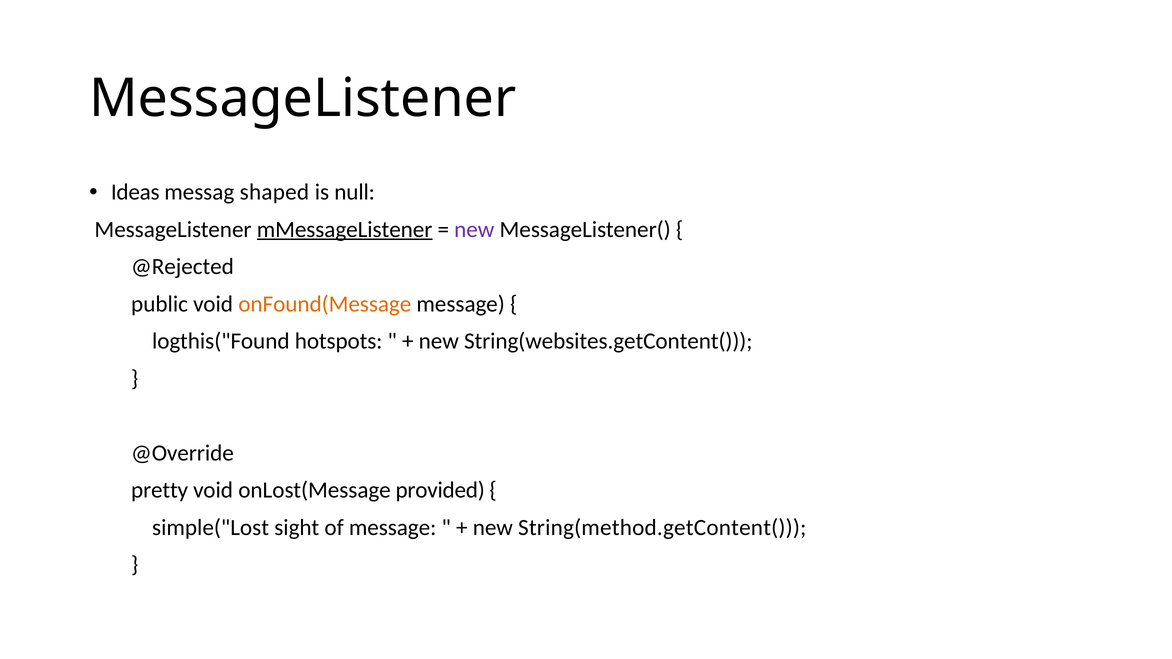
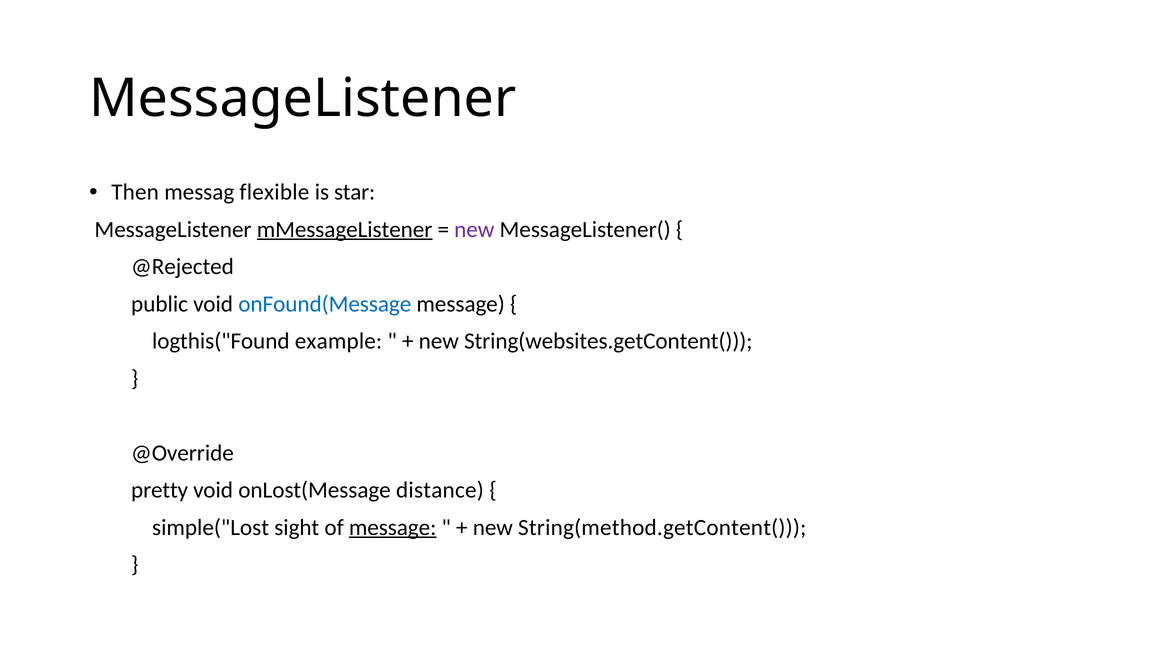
Ideas: Ideas -> Then (135, 192)
shaped: shaped -> flexible (274, 192)
null: null -> star (355, 192)
onFound(Message colour: orange -> blue (325, 304)
hotspots: hotspots -> example (339, 341)
provided: provided -> distance (440, 490)
message underline: none -> present (393, 528)
